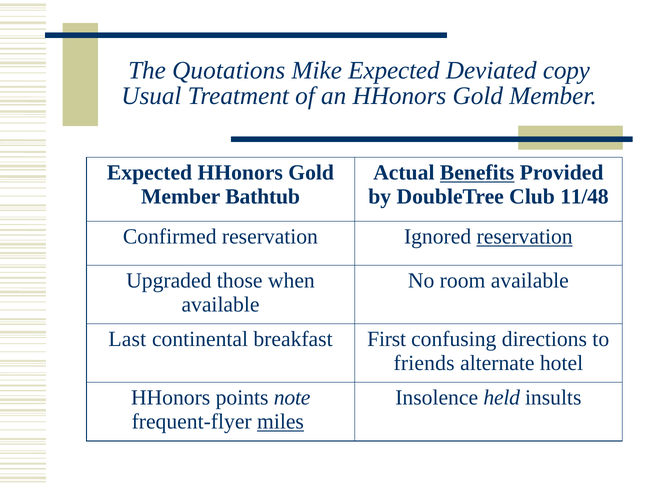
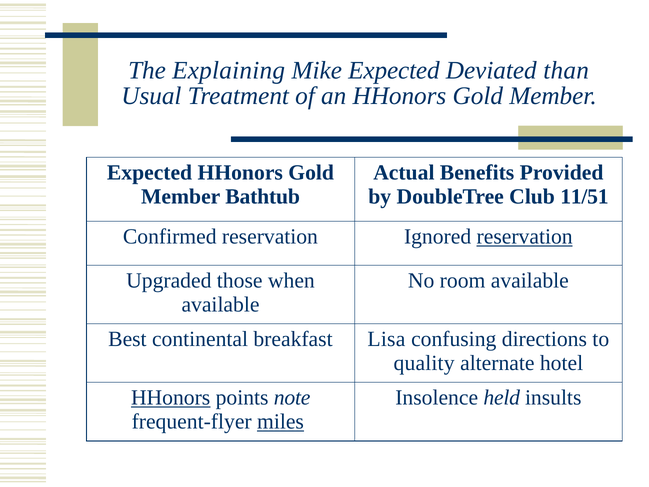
Quotations: Quotations -> Explaining (229, 70)
copy: copy -> than (566, 70)
Benefits underline: present -> none (477, 173)
11/48: 11/48 -> 11/51 (584, 196)
Last: Last -> Best (127, 339)
First: First -> Lisa (386, 339)
friends: friends -> quality (424, 363)
HHonors underline: none -> present (171, 397)
